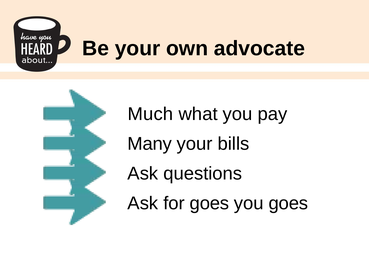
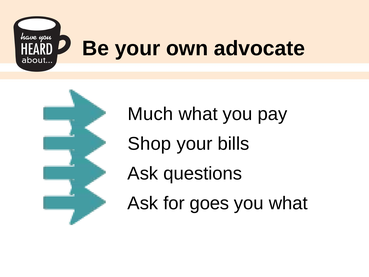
Many: Many -> Shop (149, 144)
you goes: goes -> what (288, 203)
